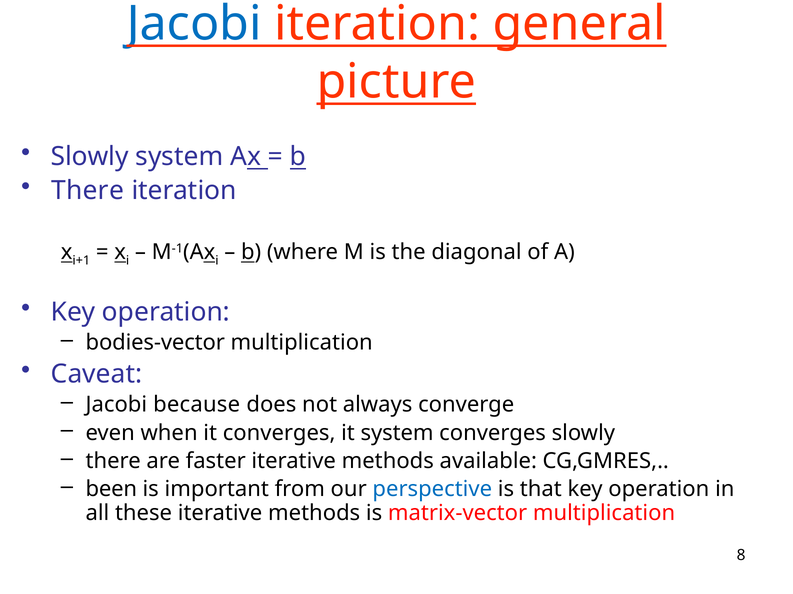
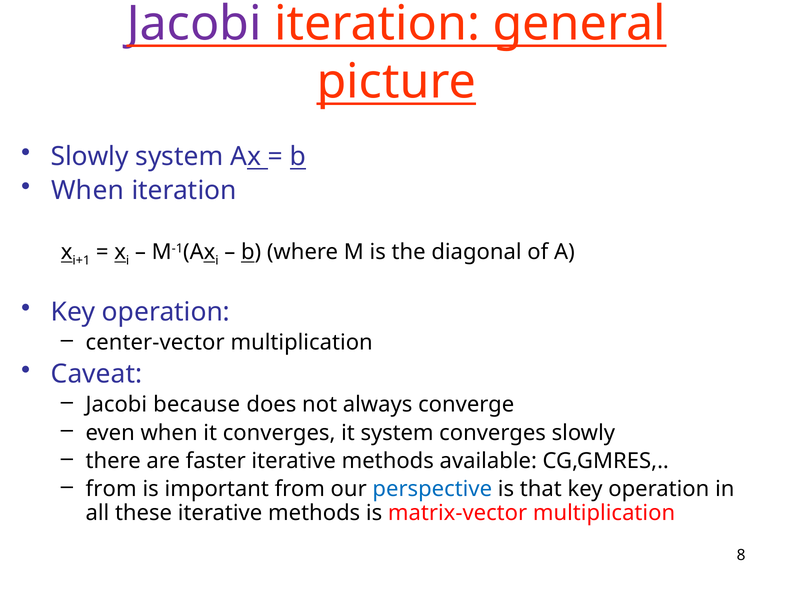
Jacobi colour: blue -> purple (194, 24)
There: There -> When (88, 191)
bodies-vector: bodies-vector -> center-vector (155, 343)
been: been -> from (111, 490)
